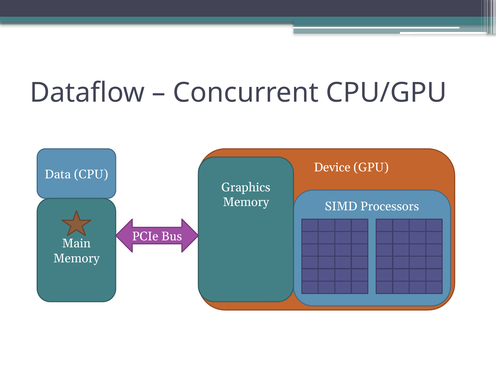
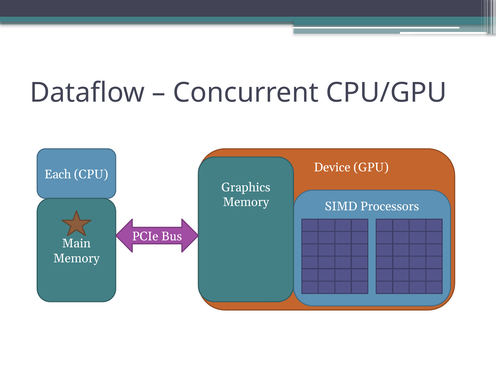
Data: Data -> Each (58, 174)
